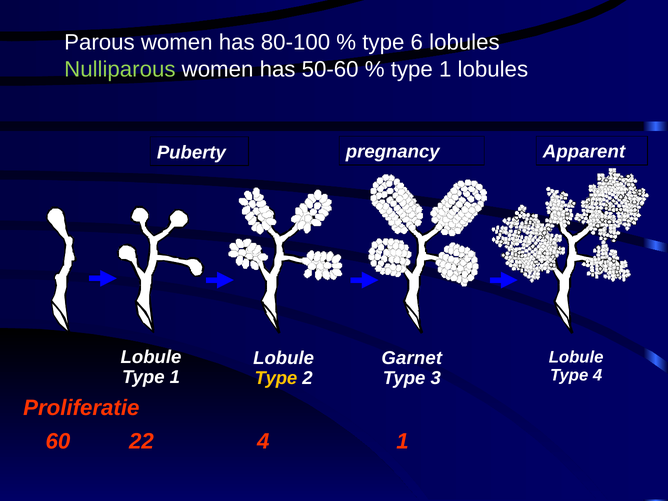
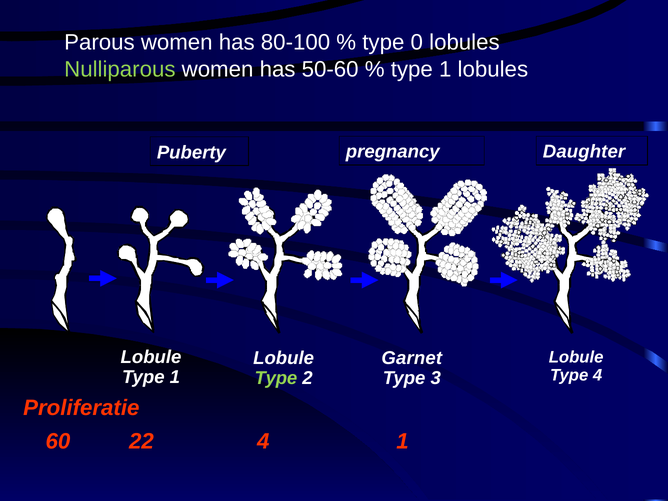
6: 6 -> 0 (417, 42)
Apparent: Apparent -> Daughter (584, 152)
Type colour: yellow -> light green (276, 378)
